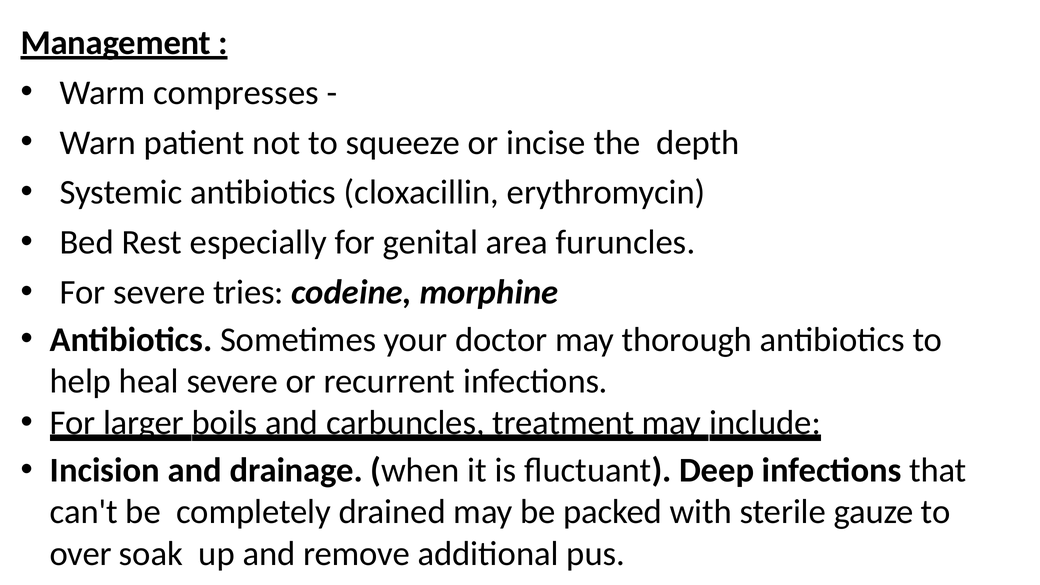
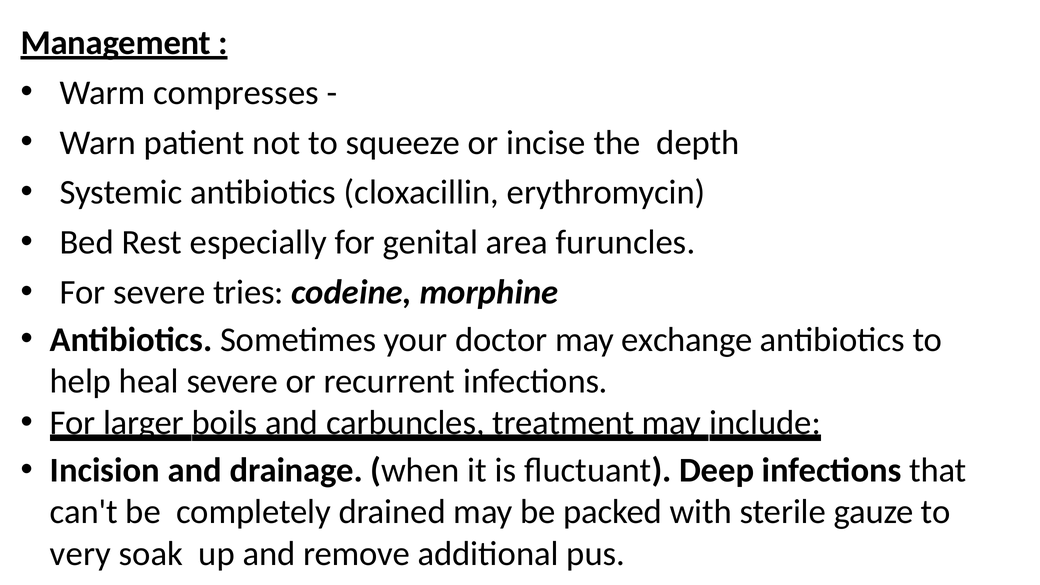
thorough: thorough -> exchange (687, 340)
over: over -> very (80, 554)
